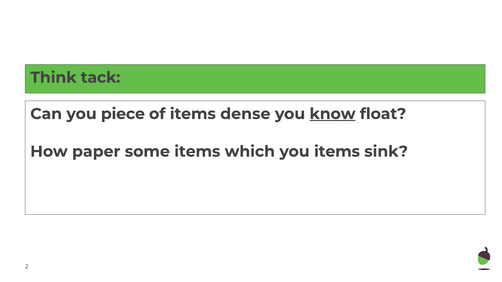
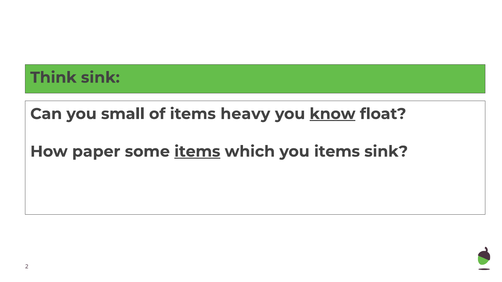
Think tack: tack -> sink (100, 78)
piece: piece -> small (123, 114)
dense: dense -> heavy (245, 114)
items underline: none -> present (197, 152)
